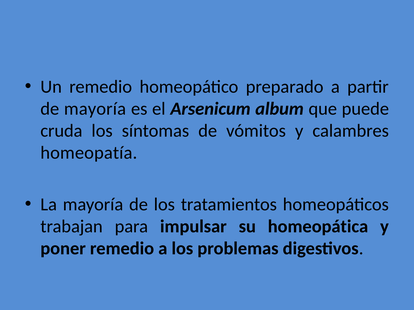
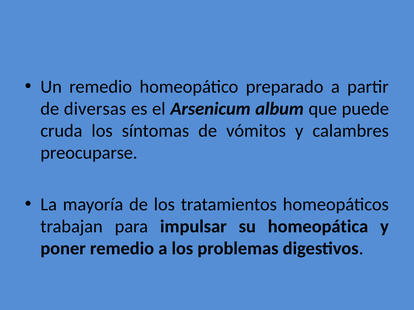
de mayoría: mayoría -> diversas (95, 109)
homeopatía: homeopatía -> preocuparse (89, 153)
